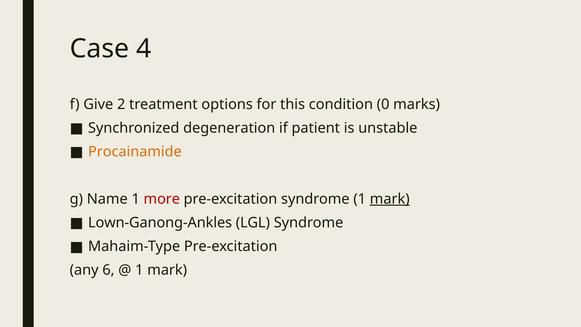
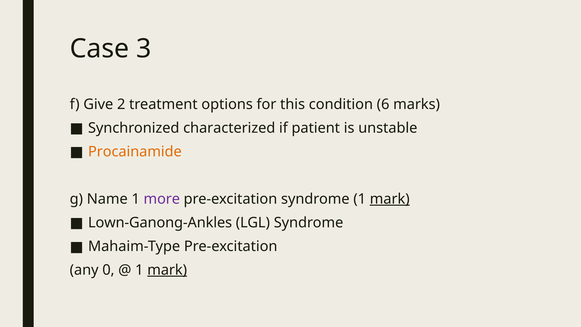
4: 4 -> 3 (144, 49)
0: 0 -> 6 (383, 104)
degeneration: degeneration -> characterized (229, 128)
more colour: red -> purple (162, 199)
6: 6 -> 0 (108, 270)
mark underline: none -> present (167, 270)
